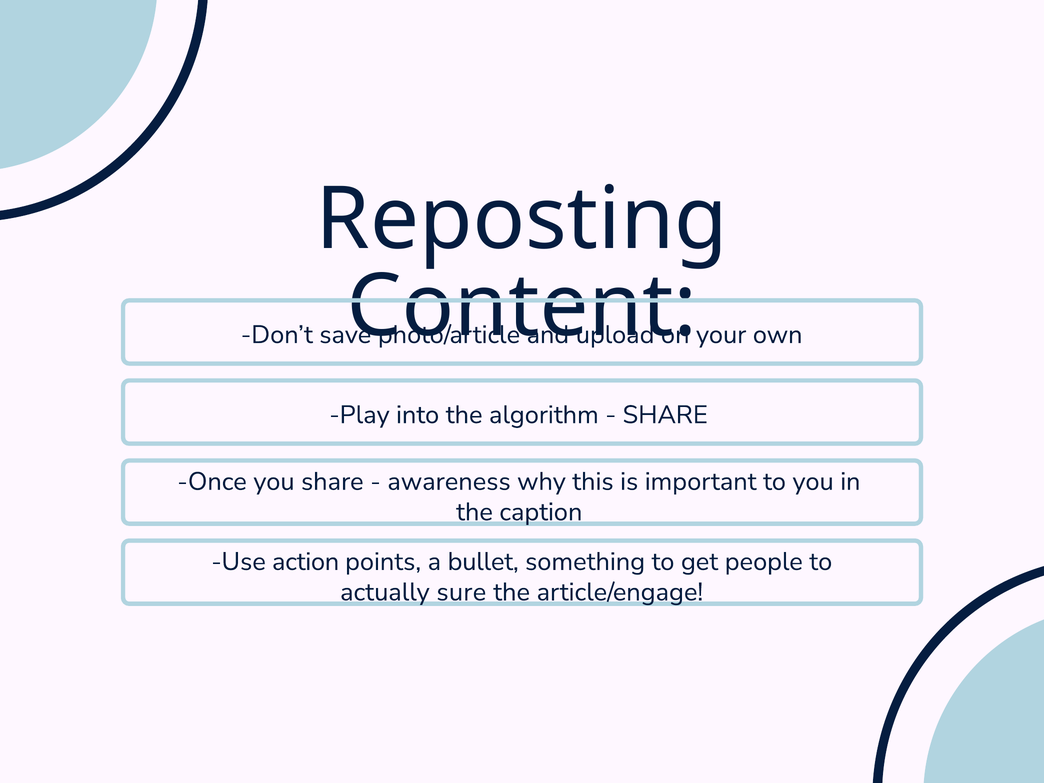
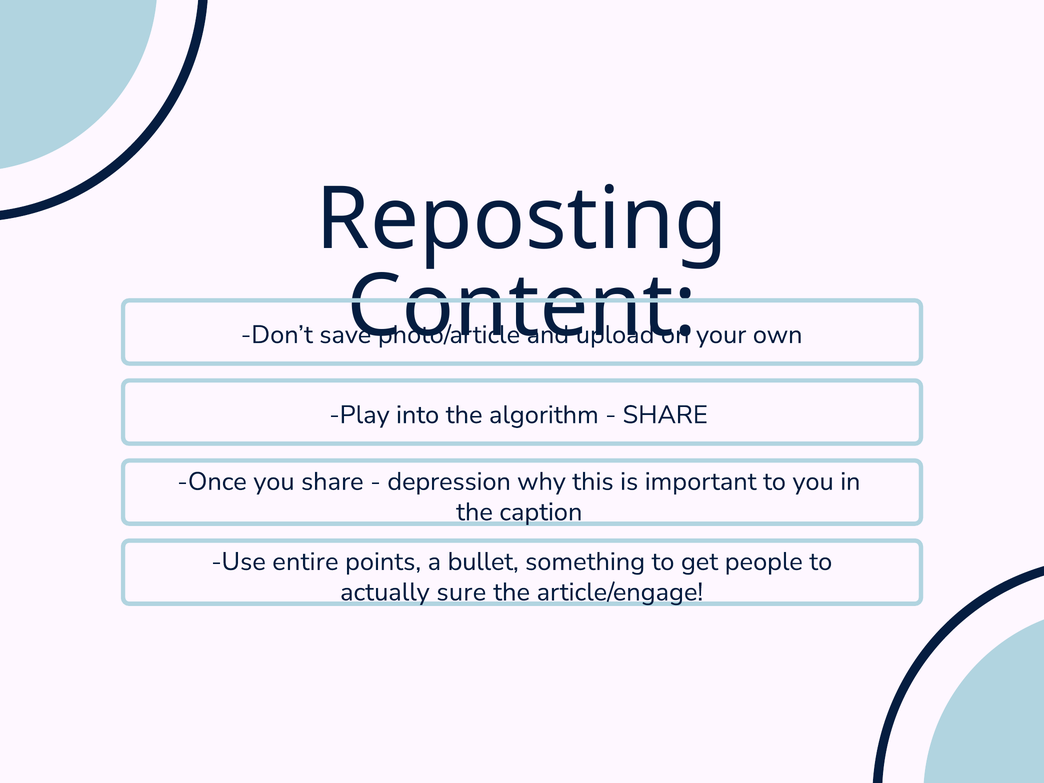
awareness: awareness -> depression (449, 481)
action: action -> entire (305, 562)
